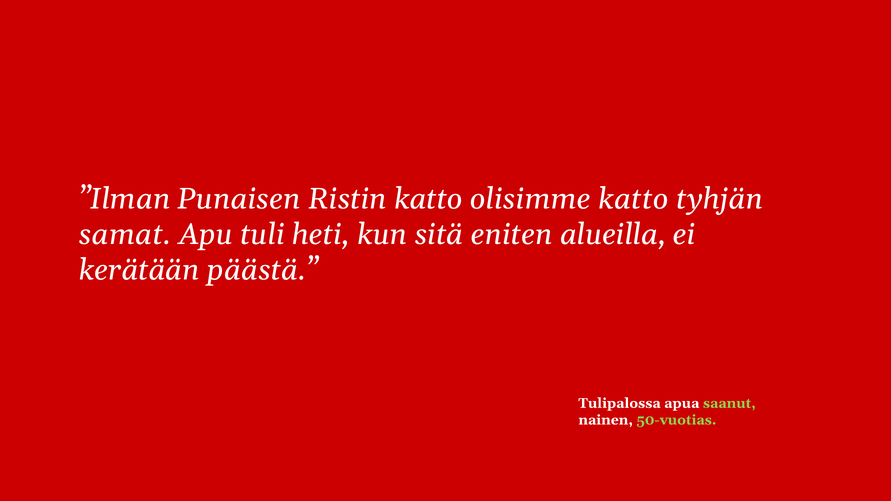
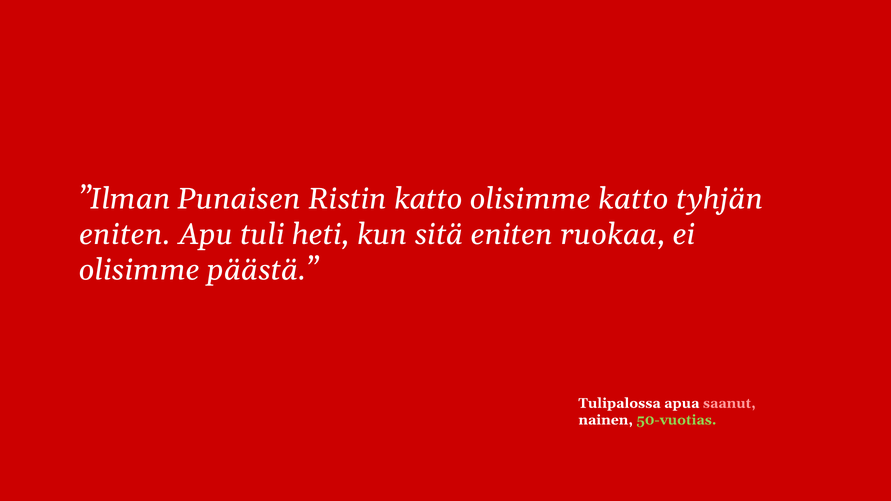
samat: samat -> eniten (125, 235)
alueilla: alueilla -> ruokaa (613, 235)
kerätään: kerätään -> olisimme (139, 270)
saanut colour: light green -> pink (729, 403)
